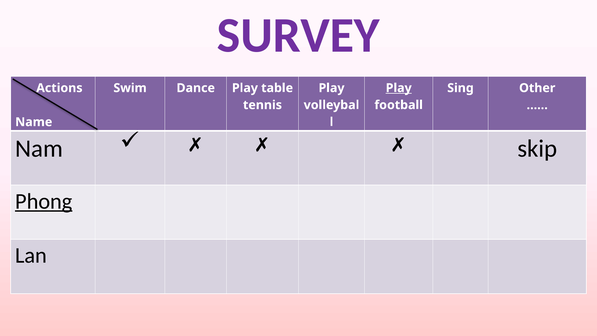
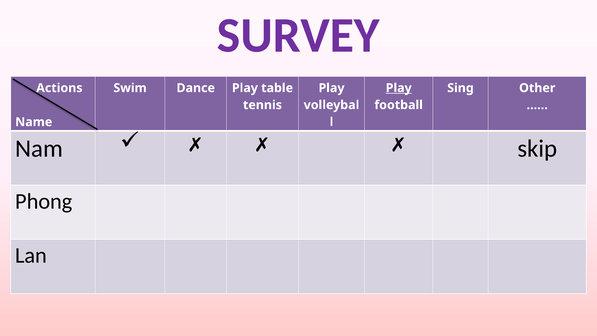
Phong underline: present -> none (44, 201)
